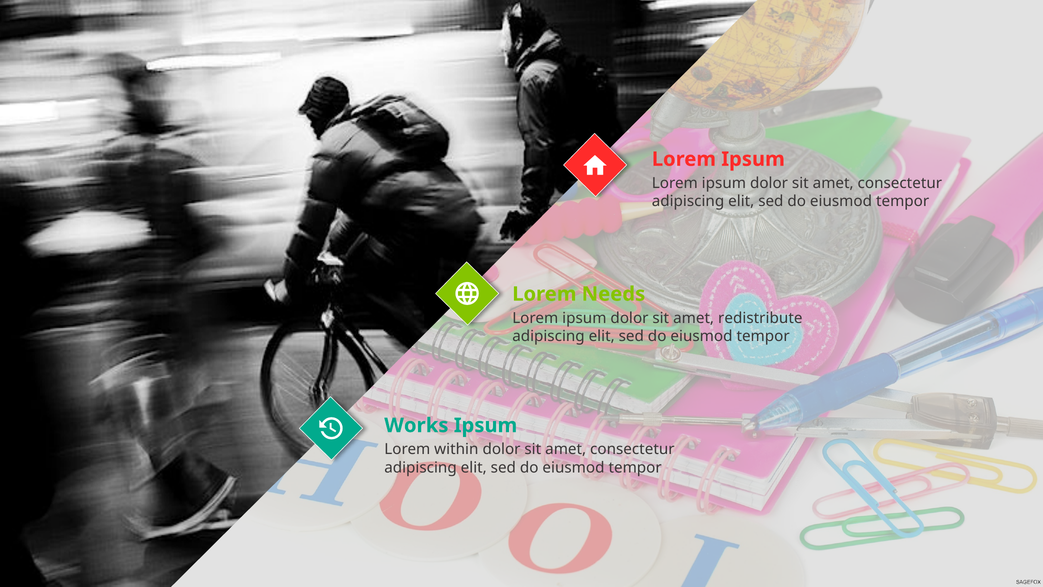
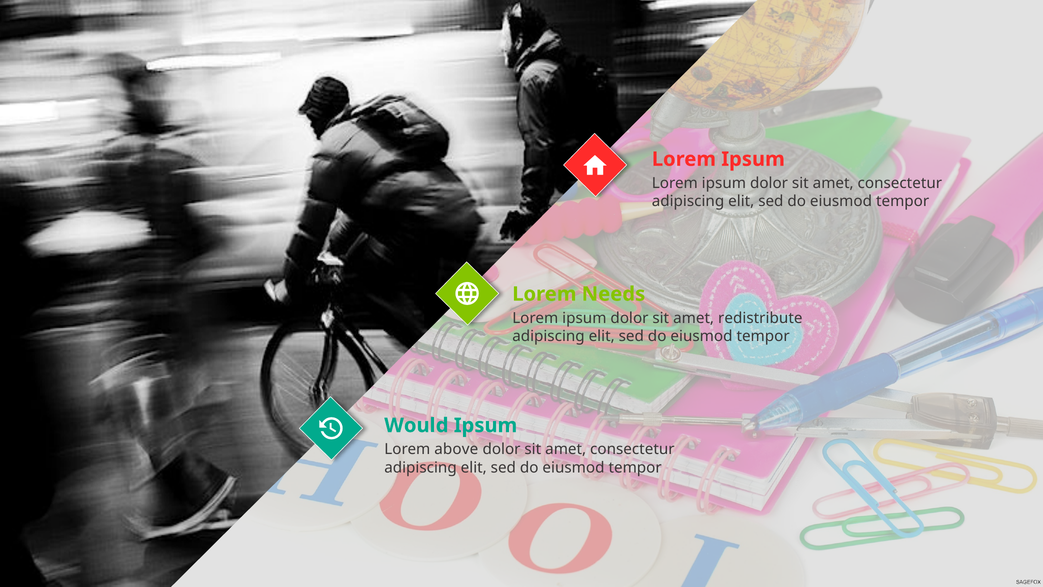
Works: Works -> Would (416, 425)
within: within -> above (456, 449)
